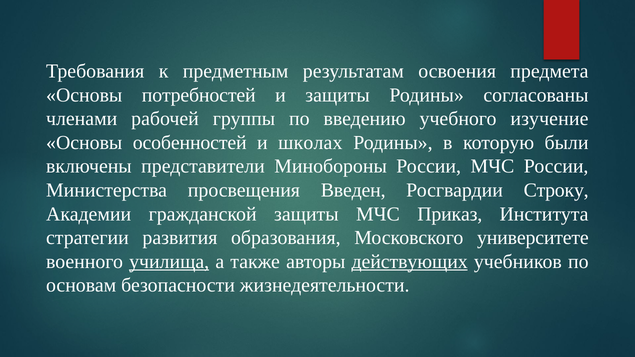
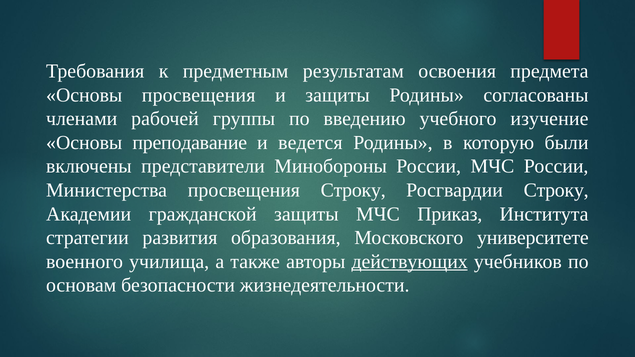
Основы потребностей: потребностей -> просвещения (199, 95)
особенностей: особенностей -> преподавание (190, 143)
школах: школах -> ведется (310, 143)
просвещения Введен: Введен -> Строку (353, 190)
училища underline: present -> none (169, 262)
